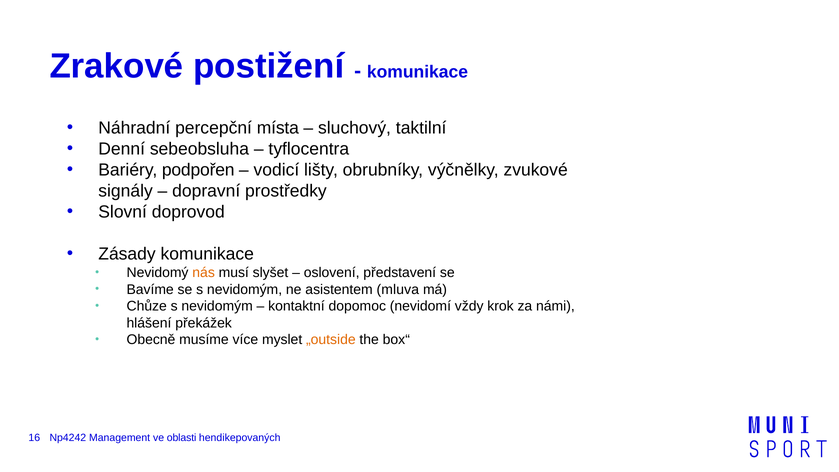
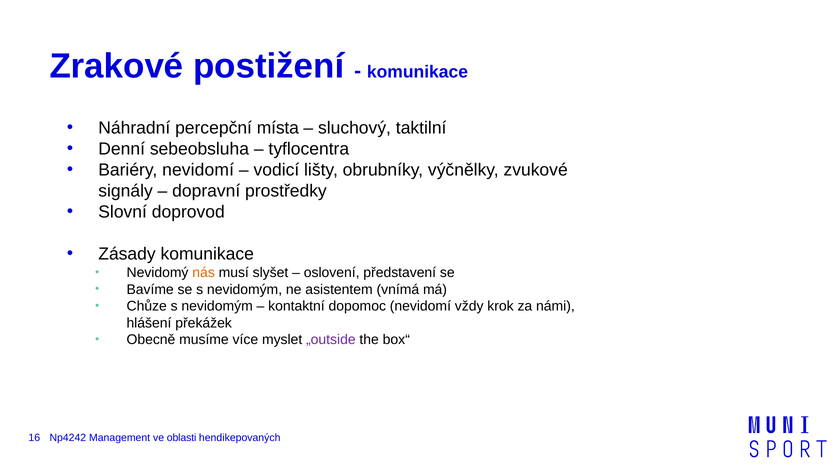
Bariéry podpořen: podpořen -> nevidomí (198, 170)
mluva: mluva -> vnímá (398, 289)
„outside colour: orange -> purple (331, 340)
